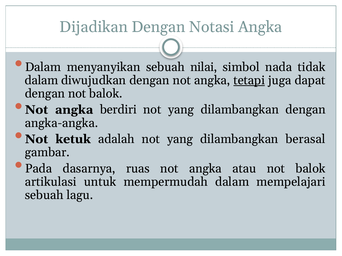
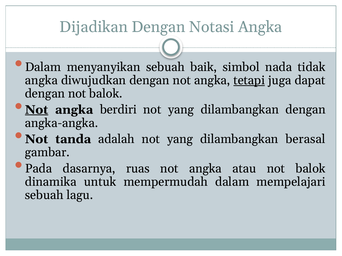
nilai: nilai -> baik (204, 67)
dalam: dalam -> angka (41, 80)
Not underline: none -> present (37, 110)
ketuk: ketuk -> tanda (73, 139)
artikulasi: artikulasi -> dinamika (51, 182)
